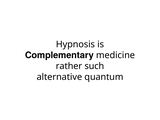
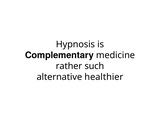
quantum: quantum -> healthier (104, 77)
